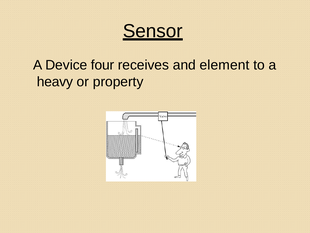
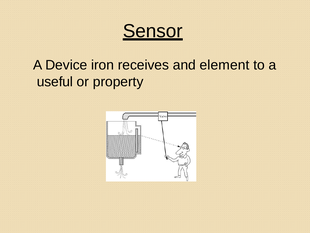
four: four -> iron (103, 65)
heavy: heavy -> useful (55, 82)
